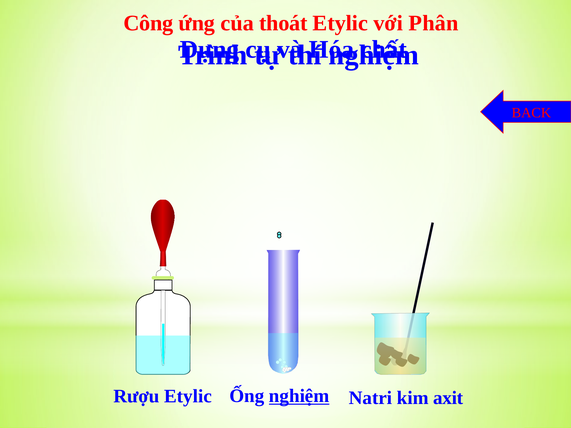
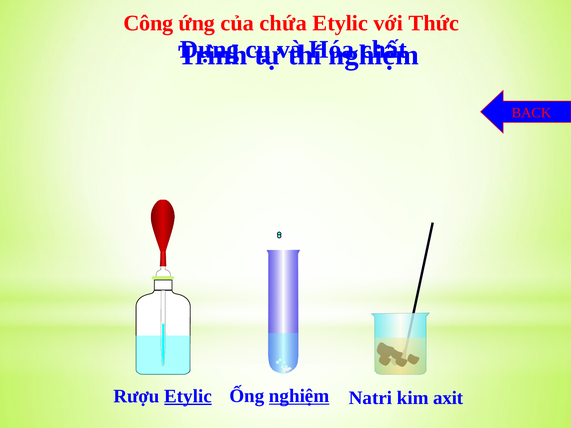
thoát: thoát -> chứa (283, 23)
Phân: Phân -> Thức (434, 23)
Etylic underline: none -> present (188, 396)
